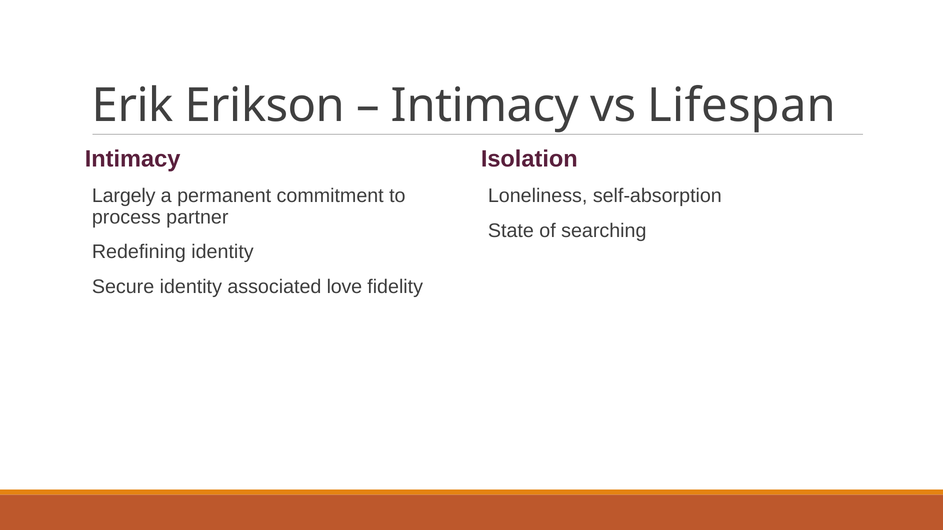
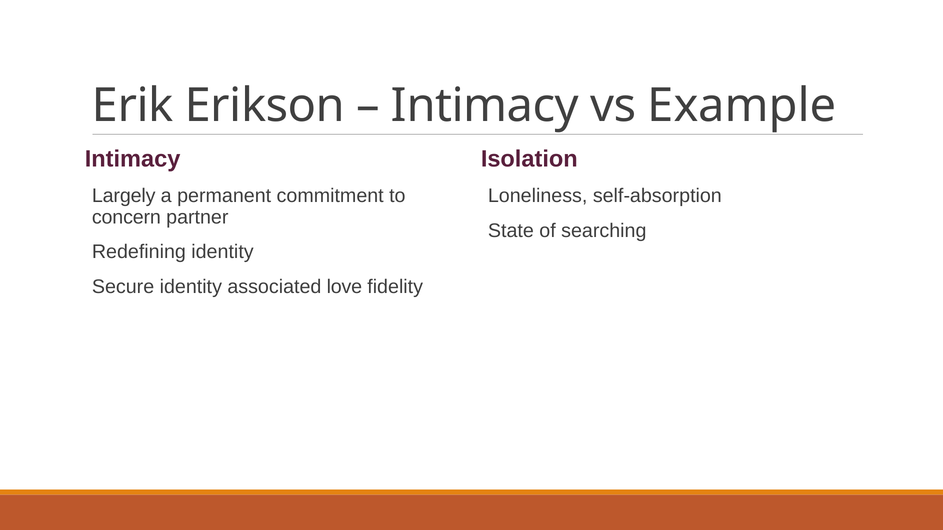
Lifespan: Lifespan -> Example (742, 106)
process: process -> concern (126, 217)
